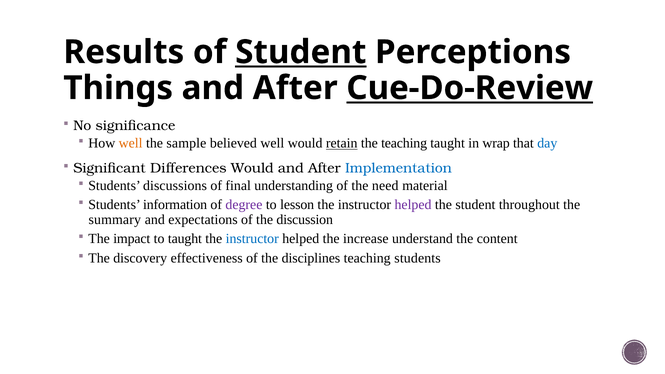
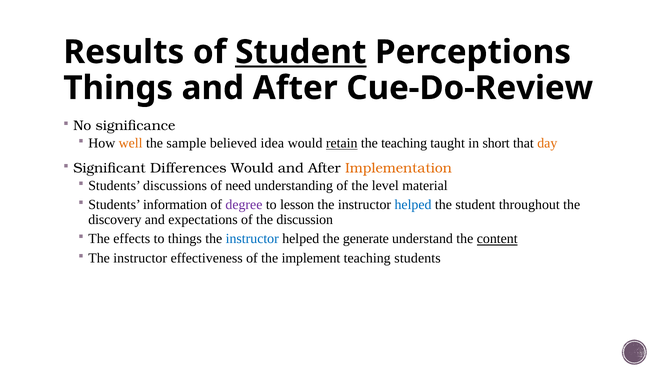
Cue-Do-Review underline: present -> none (470, 88)
believed well: well -> idea (272, 143)
wrap: wrap -> short (496, 143)
day colour: blue -> orange (547, 143)
Implementation colour: blue -> orange (398, 168)
final: final -> need (238, 186)
need: need -> level (385, 186)
helped colour: purple -> blue (413, 205)
summary: summary -> discovery (115, 220)
impact: impact -> effects (132, 239)
to taught: taught -> things (185, 239)
increase: increase -> generate (366, 239)
content underline: none -> present (497, 239)
discovery: discovery -> instructor (140, 258)
disciplines: disciplines -> implement (311, 258)
